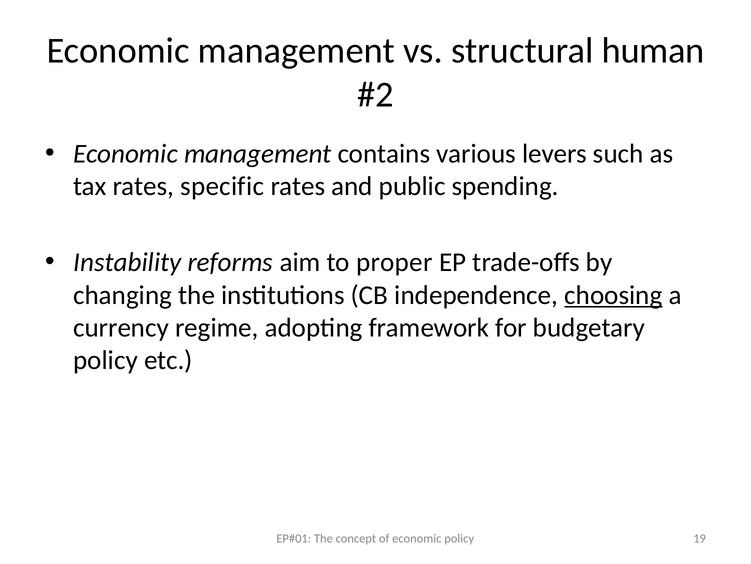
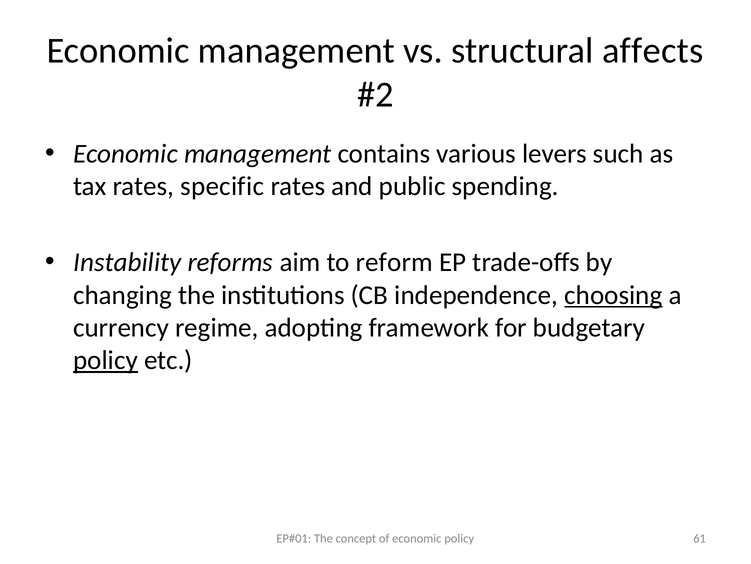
human: human -> affects (653, 51)
proper: proper -> reform (394, 262)
policy underline: none -> present (106, 360)
19: 19 -> 61 (700, 538)
